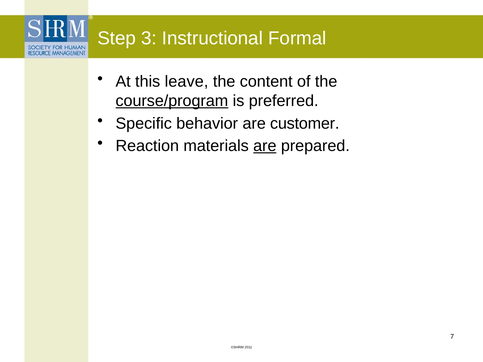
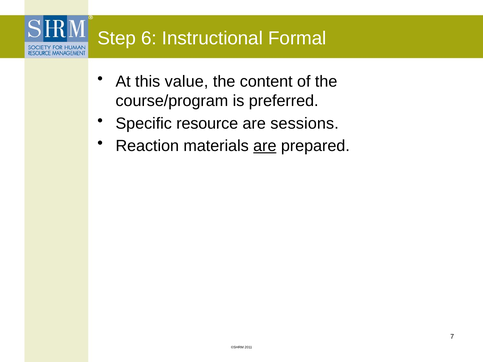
3: 3 -> 6 (149, 38)
leave: leave -> value (187, 82)
course/program underline: present -> none (172, 101)
behavior: behavior -> resource (207, 123)
customer: customer -> sessions (305, 123)
